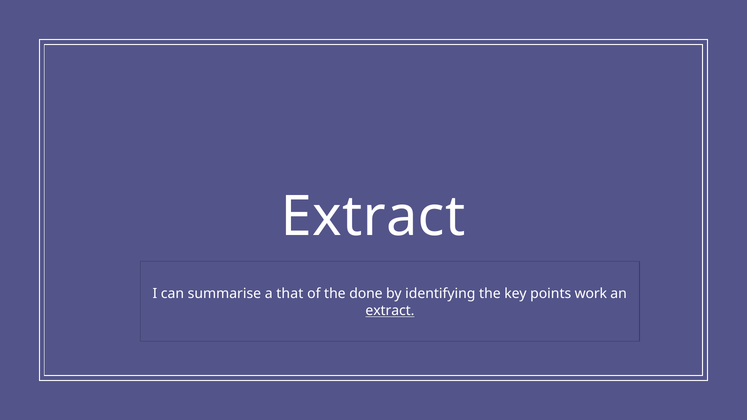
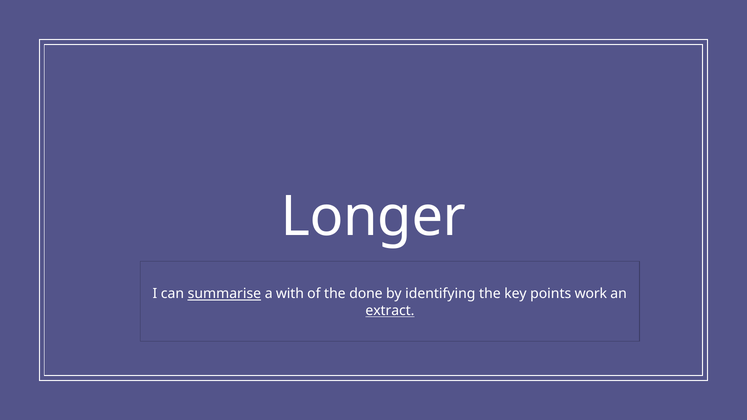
Extract: Extract -> Longer (373, 217)
summarise underline: none -> present (224, 294)
that: that -> with (290, 294)
